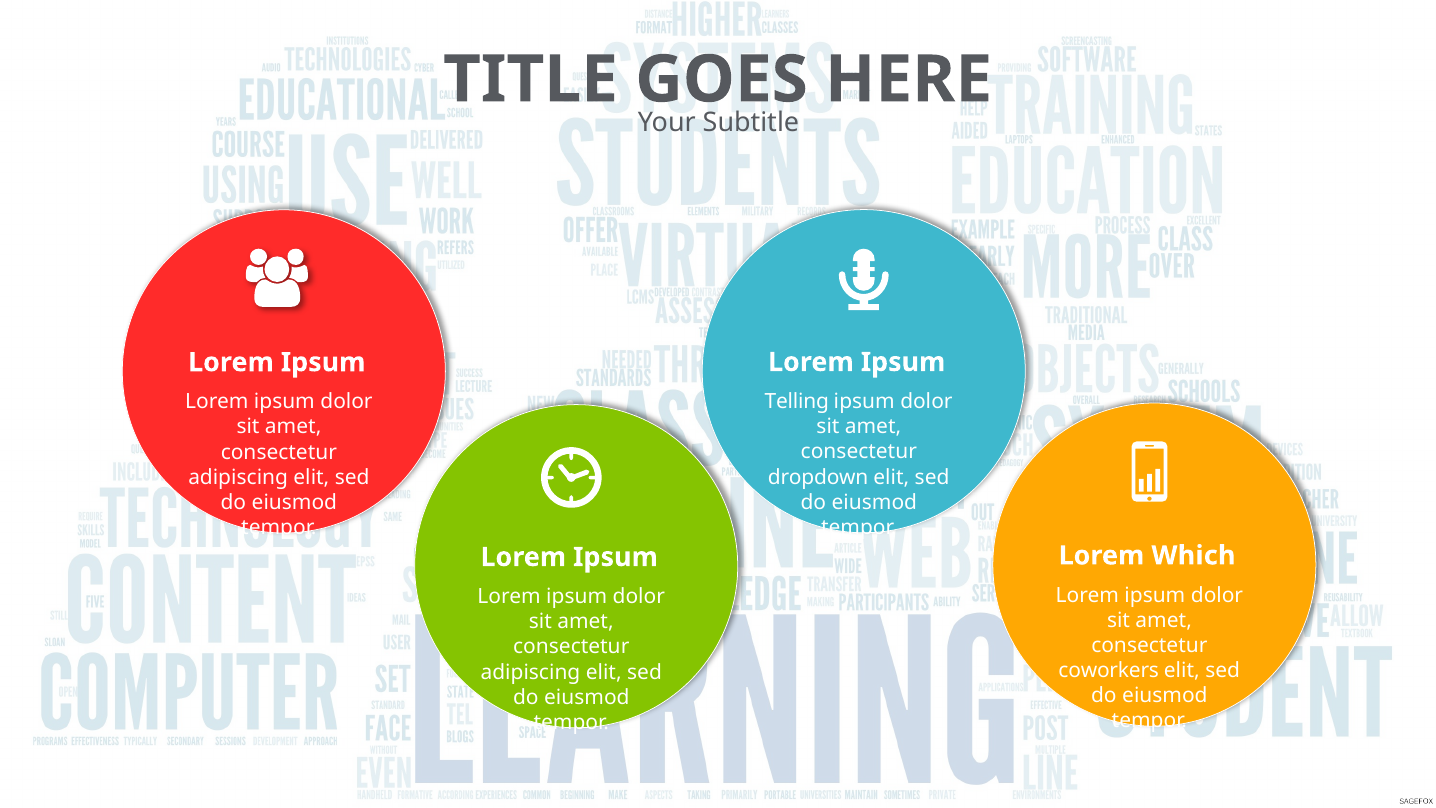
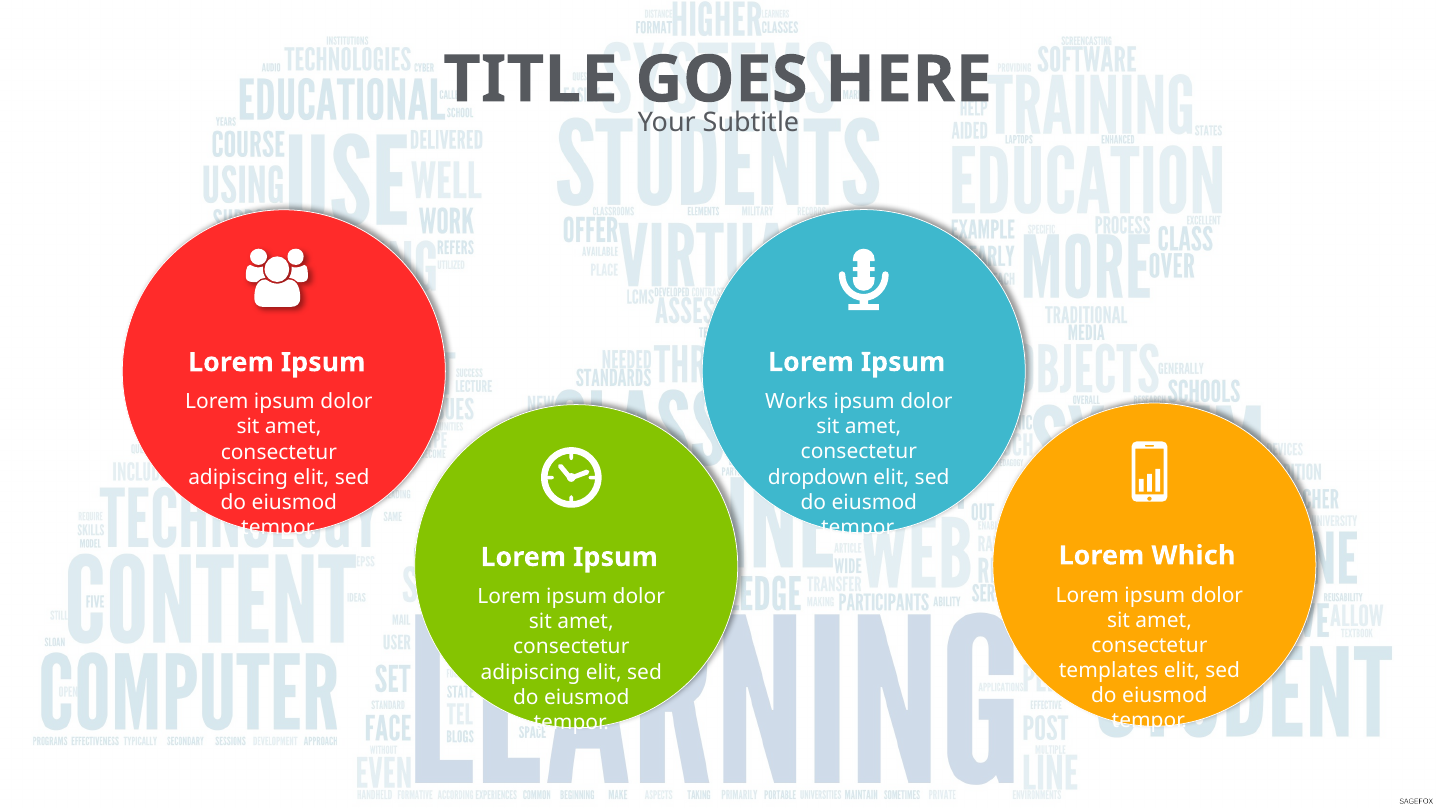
Telling: Telling -> Works (797, 402)
coworkers: coworkers -> templates (1109, 670)
